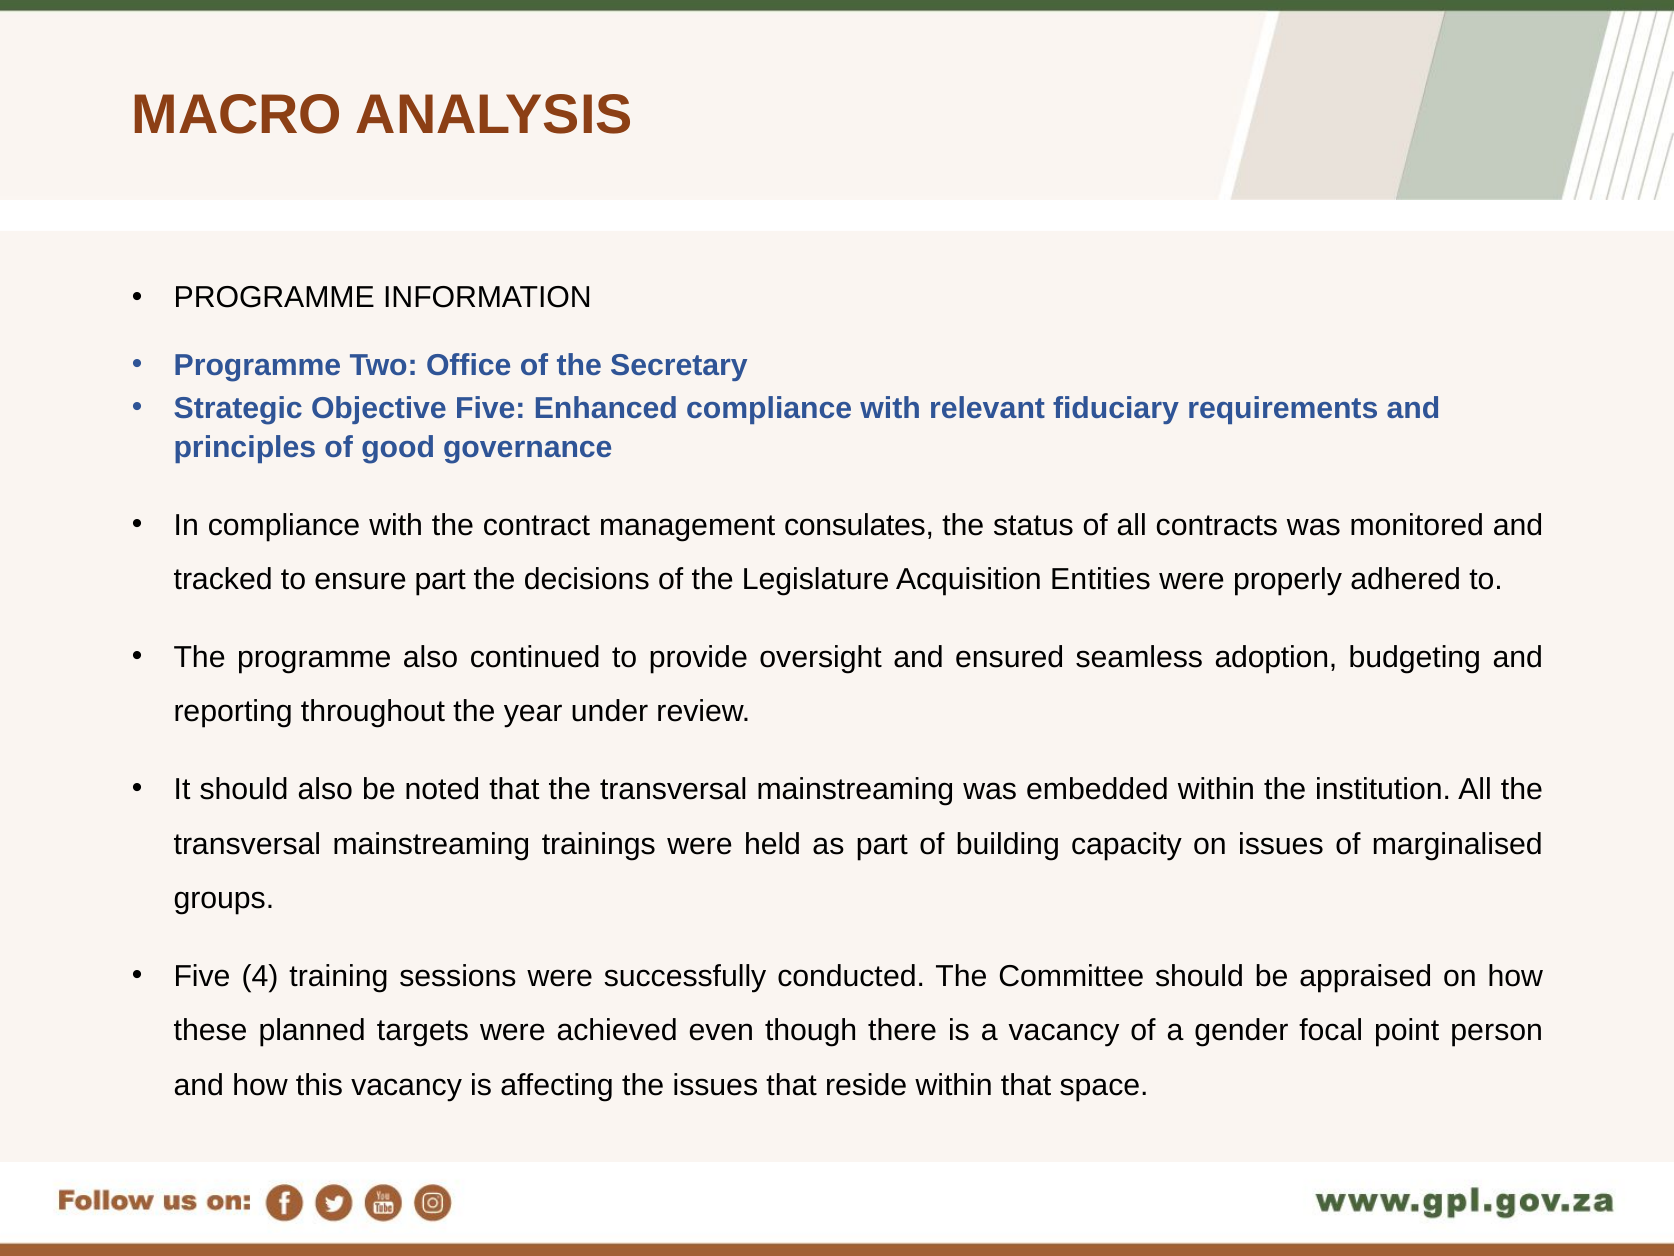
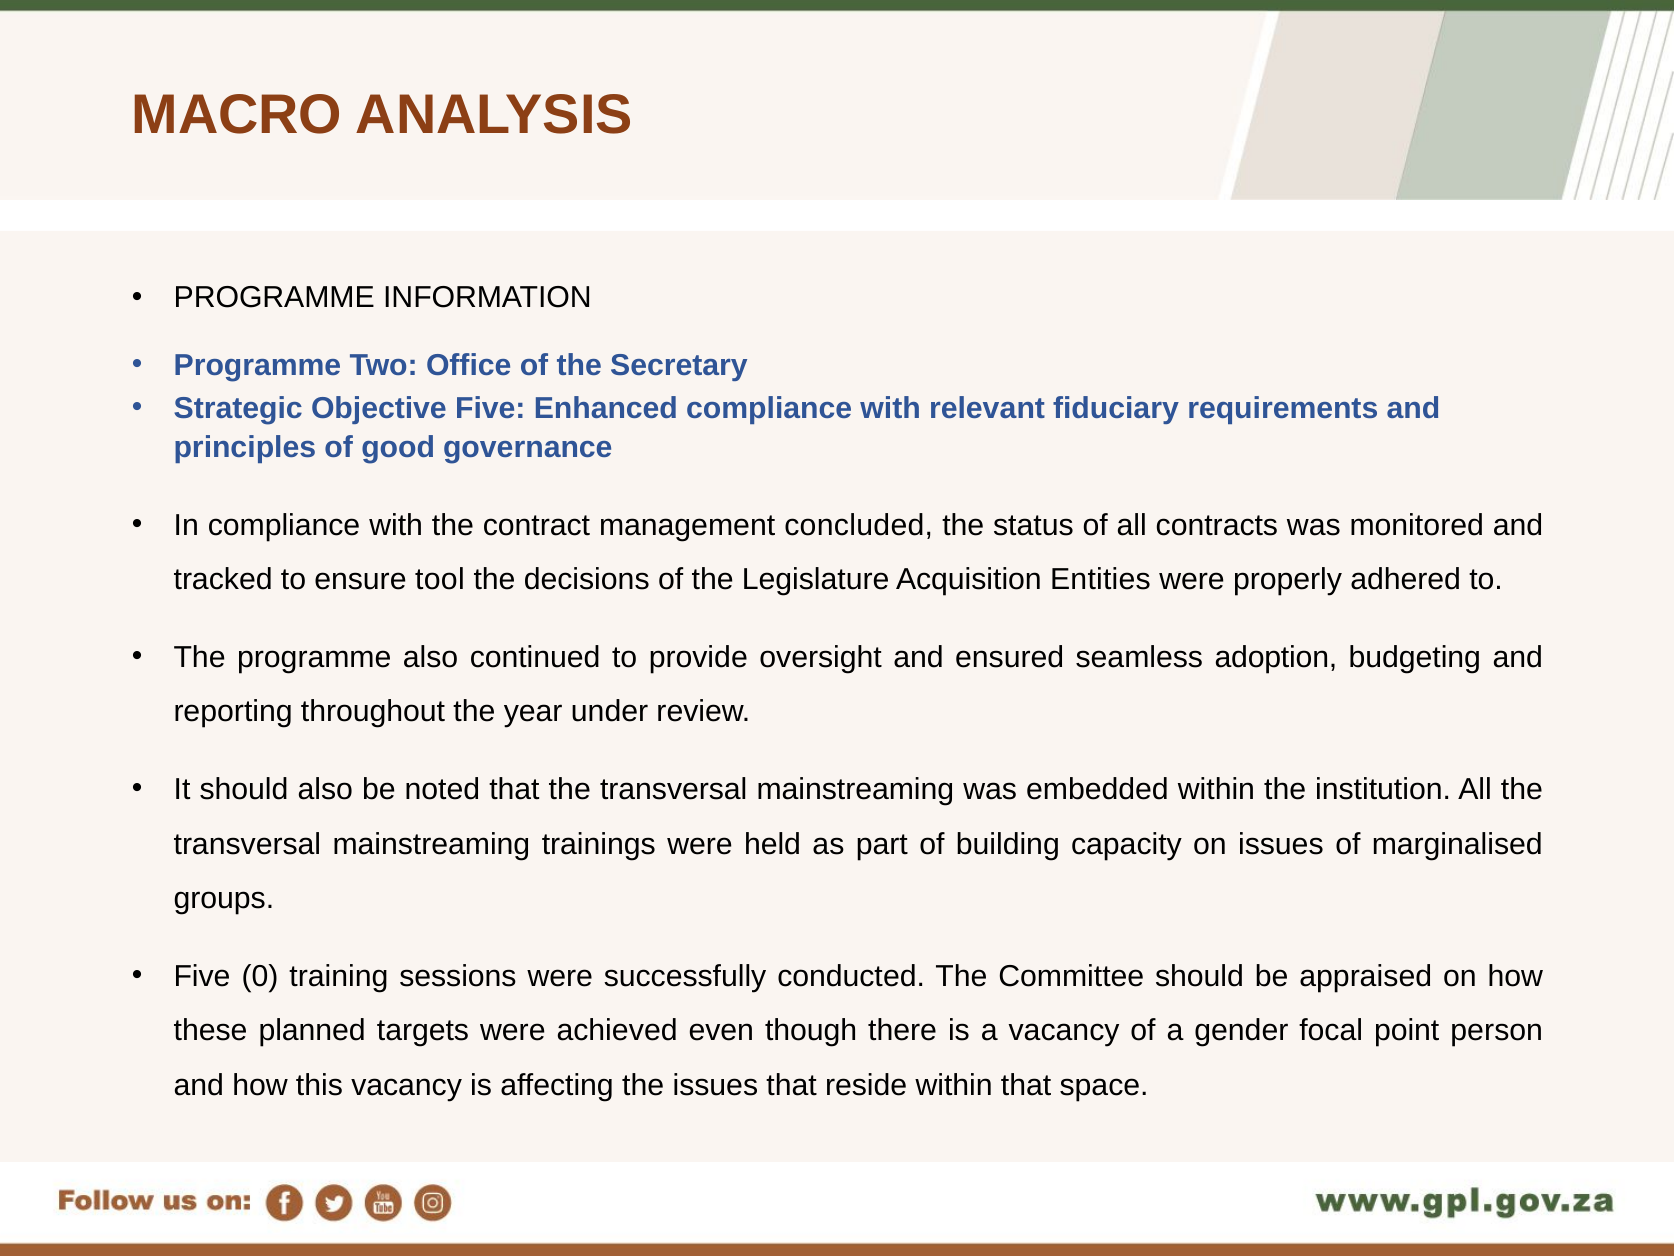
consulates: consulates -> concluded (859, 525)
ensure part: part -> tool (440, 579)
4: 4 -> 0 (260, 976)
